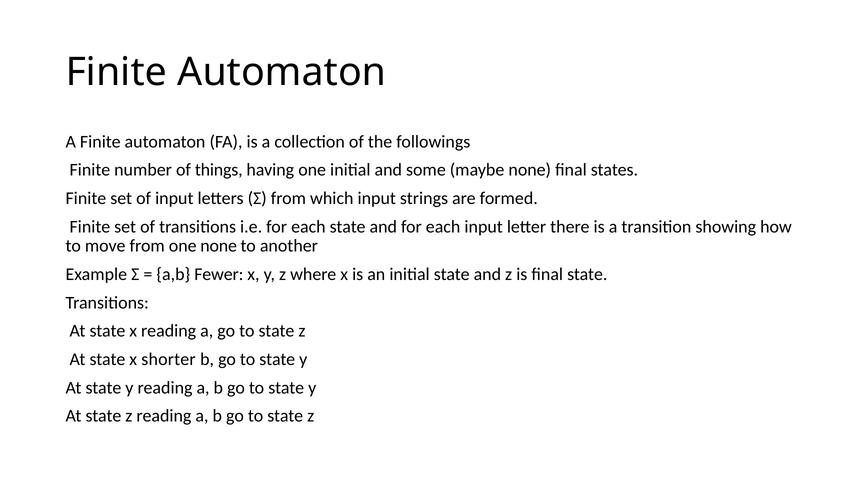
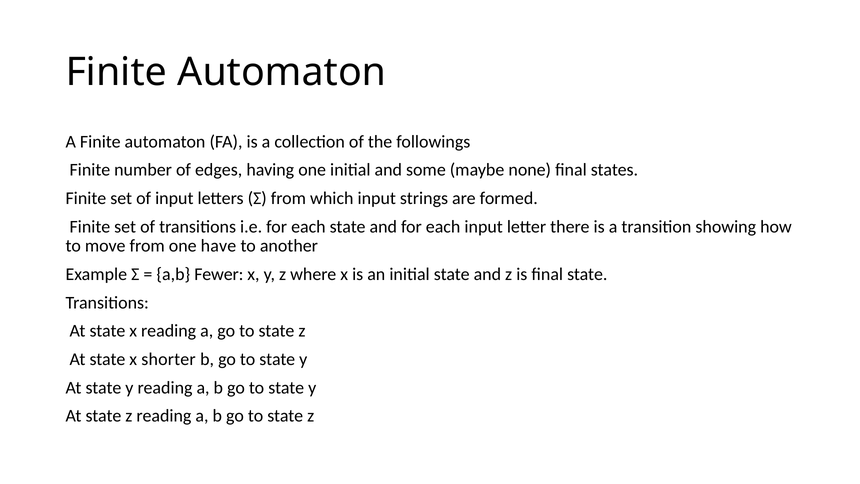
things: things -> edges (219, 170)
one none: none -> have (218, 246)
